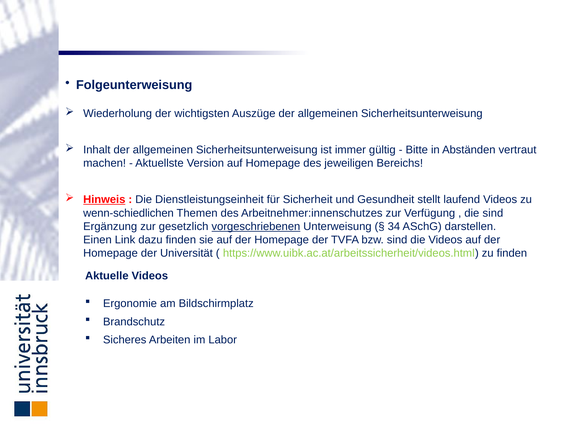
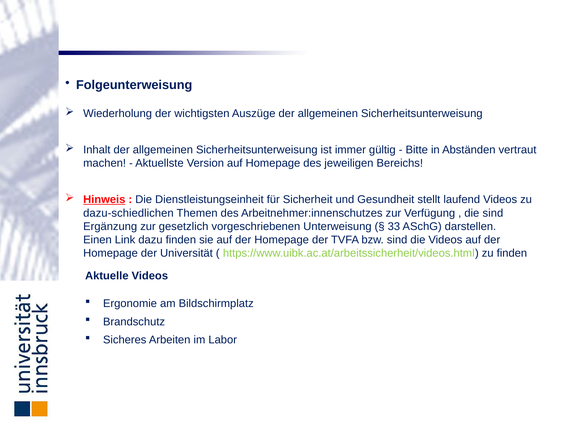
wenn-schiedlichen: wenn-schiedlichen -> dazu-schiedlichen (128, 213)
vorgeschriebenen underline: present -> none (256, 226)
34: 34 -> 33 (394, 226)
